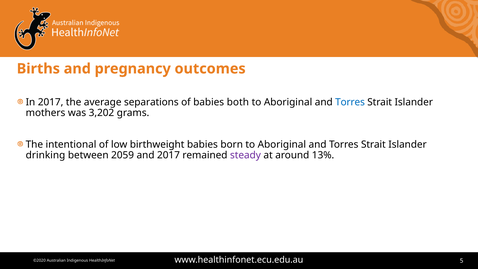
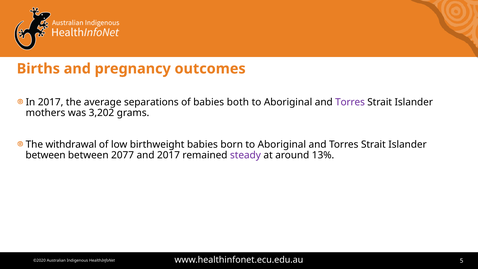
Torres colour: blue -> purple (350, 102)
intentional: intentional -> withdrawal (71, 144)
drinking: drinking -> between (46, 155)
2059: 2059 -> 2077 (123, 155)
